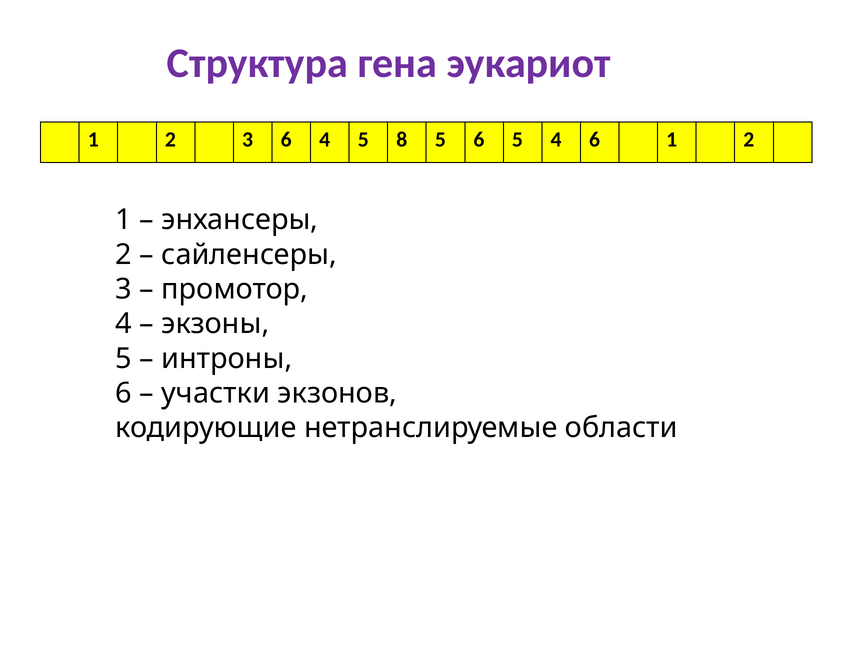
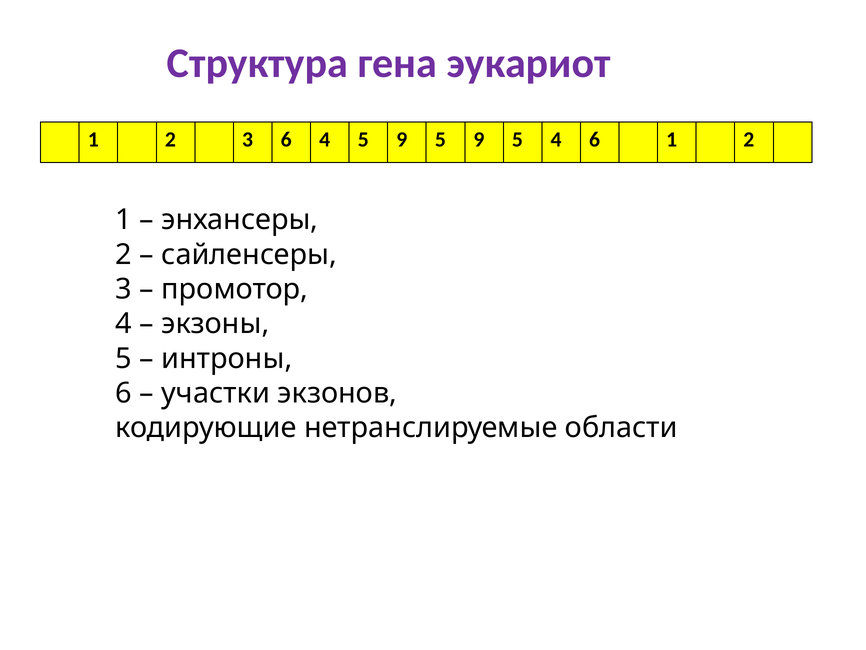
4 5 8: 8 -> 9 (402, 140)
6: 6 -> 9 (479, 140)
